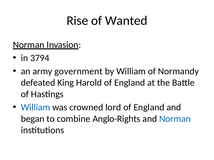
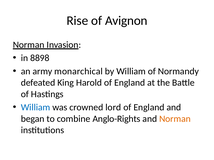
Wanted: Wanted -> Avignon (126, 21)
3794: 3794 -> 8898 (40, 58)
government: government -> monarchical (79, 72)
Norman colour: blue -> orange (175, 119)
